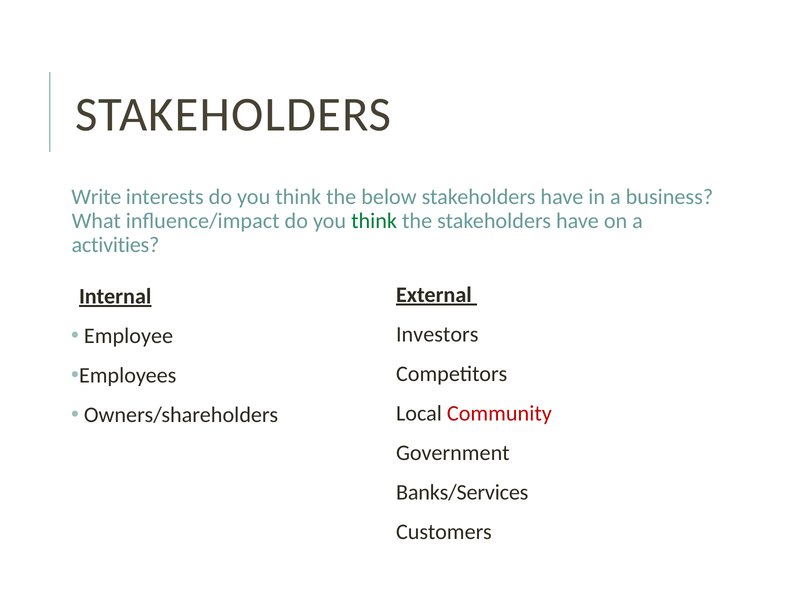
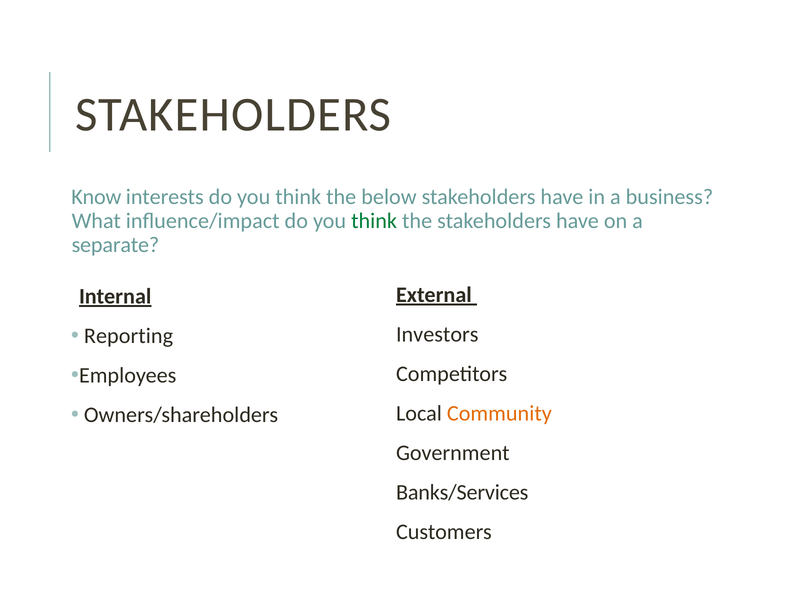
Write: Write -> Know (96, 197)
activities: activities -> separate (115, 245)
Employee: Employee -> Reporting (129, 336)
Community colour: red -> orange (499, 413)
